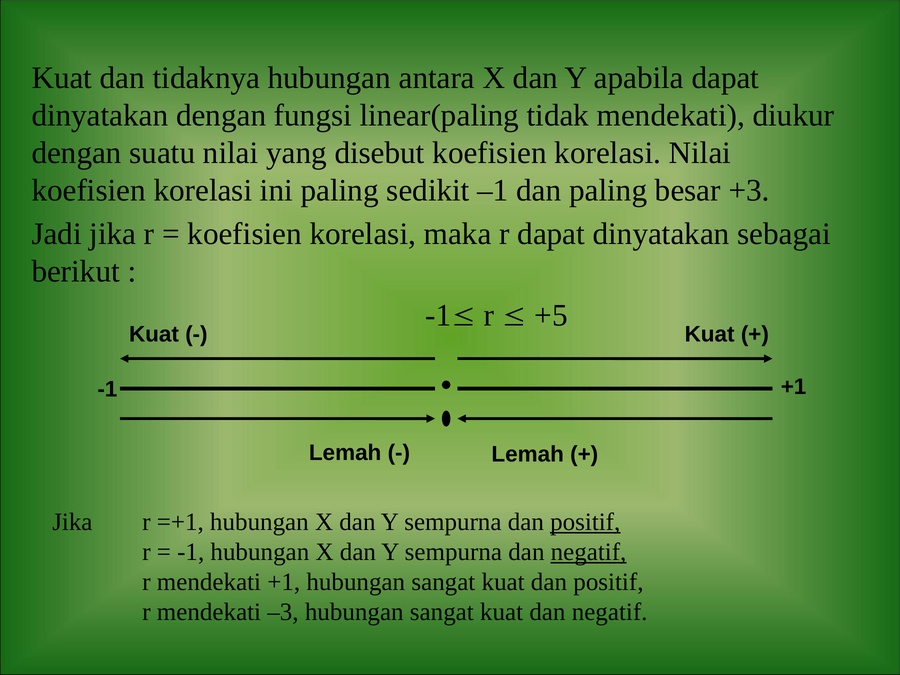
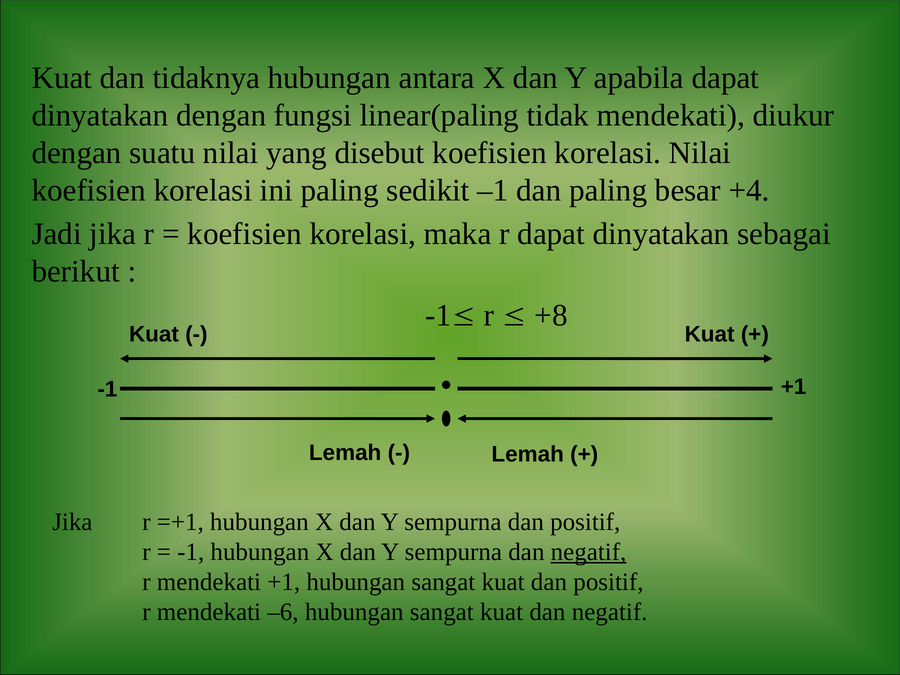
+3: +3 -> +4 (749, 190)
+5: +5 -> +8 (551, 315)
positif underline: present -> none (585, 522)
–3: –3 -> –6 (283, 612)
